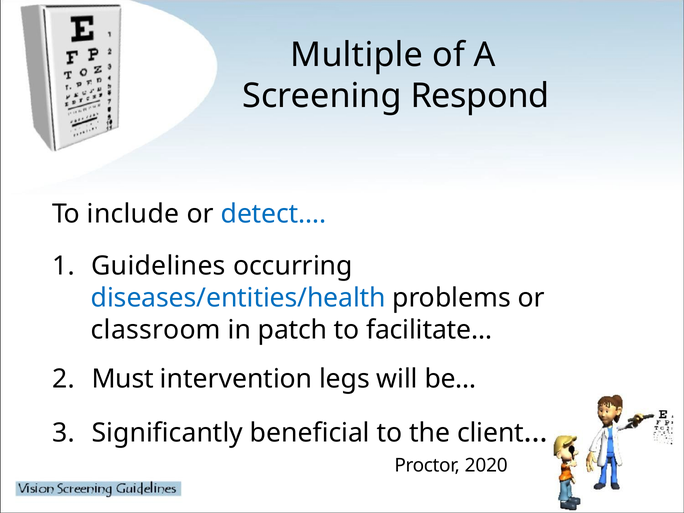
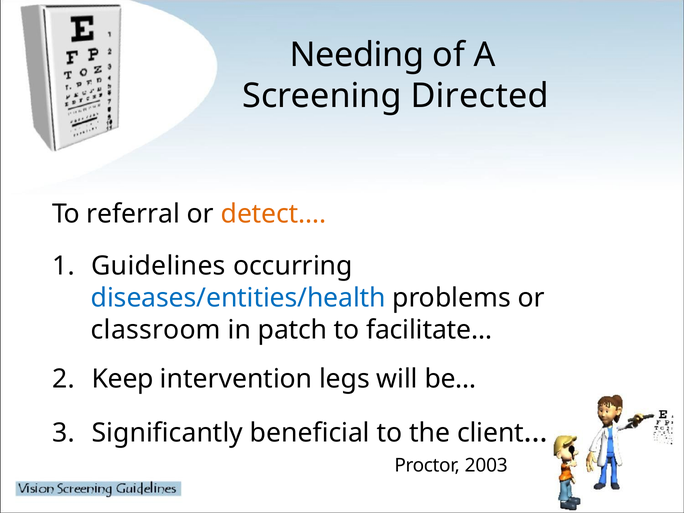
Multiple: Multiple -> Needing (357, 55)
Respond: Respond -> Directed (480, 96)
include: include -> referral (133, 214)
detect… colour: blue -> orange (274, 214)
Must: Must -> Keep (123, 379)
2020: 2020 -> 2003 (486, 466)
